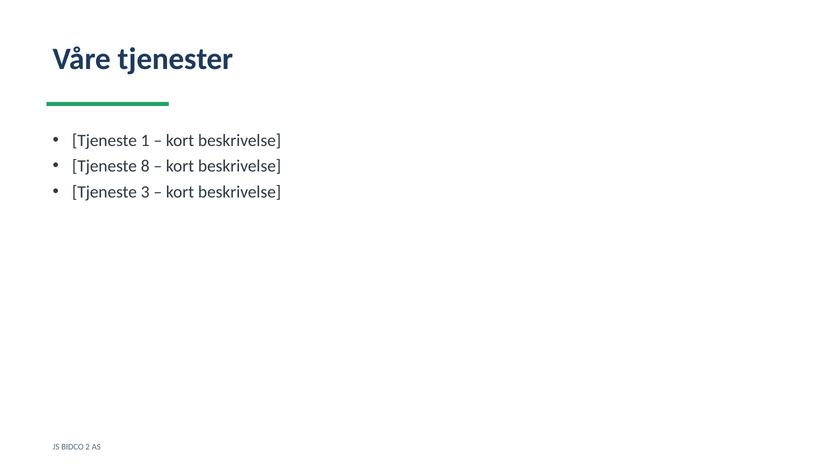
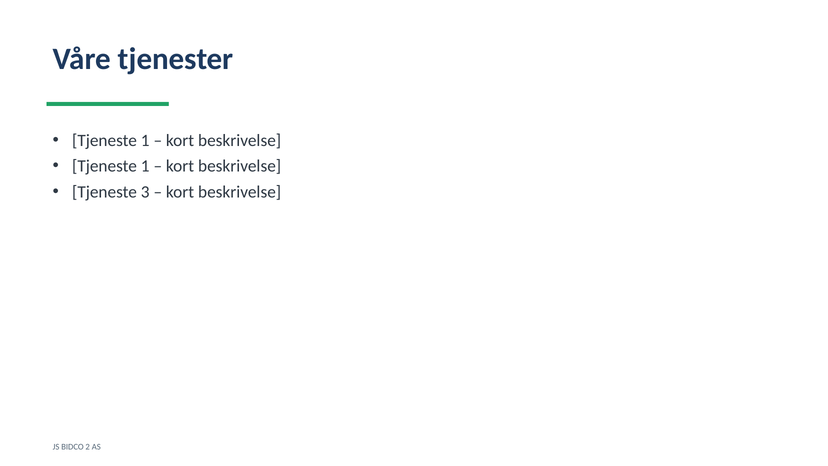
8: 8 -> 1 (145, 166)
